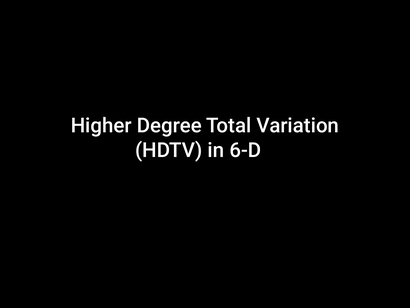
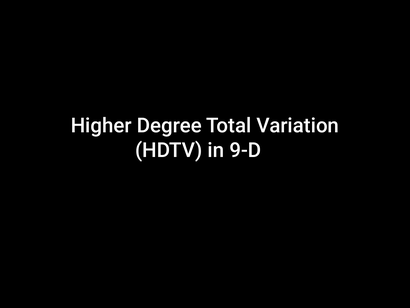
6-D: 6-D -> 9-D (245, 150)
